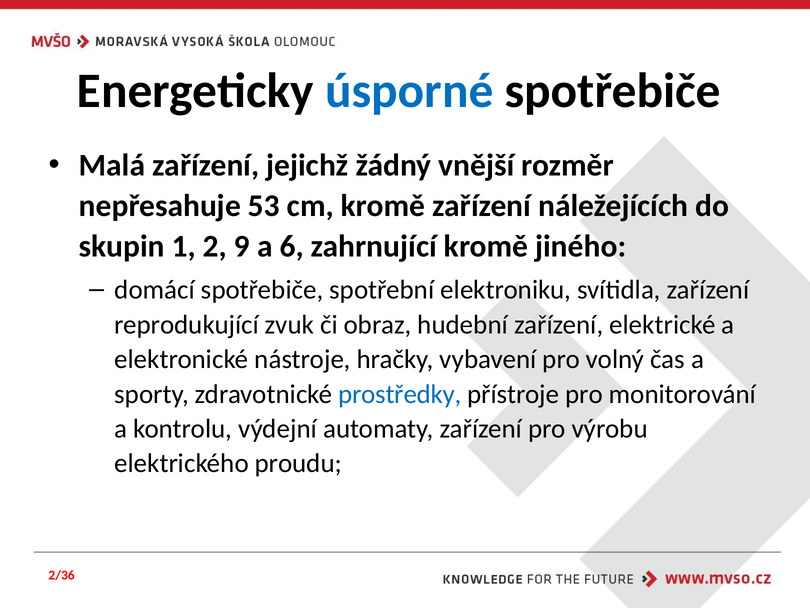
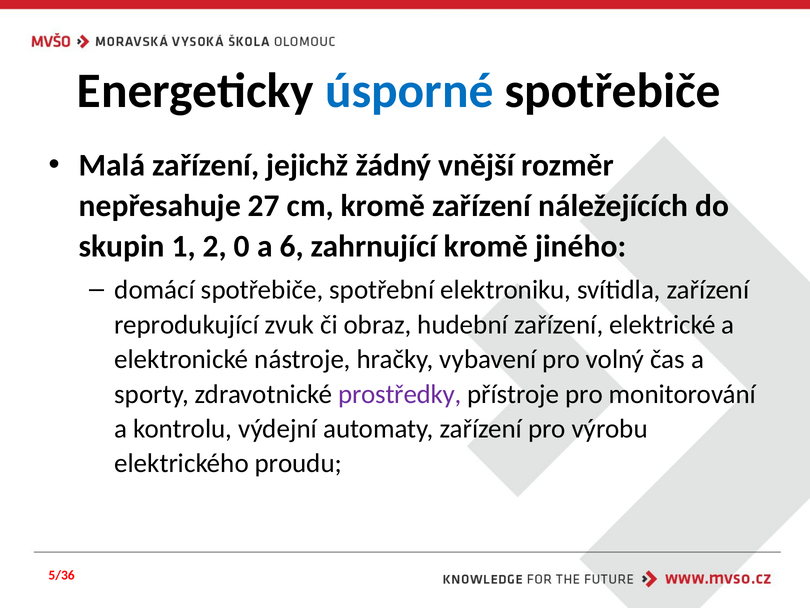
53: 53 -> 27 (264, 206)
9: 9 -> 0 (242, 246)
prostředky colour: blue -> purple (400, 394)
2/36: 2/36 -> 5/36 (62, 575)
